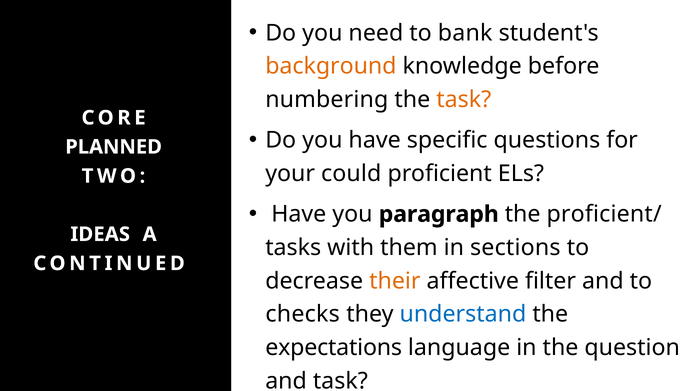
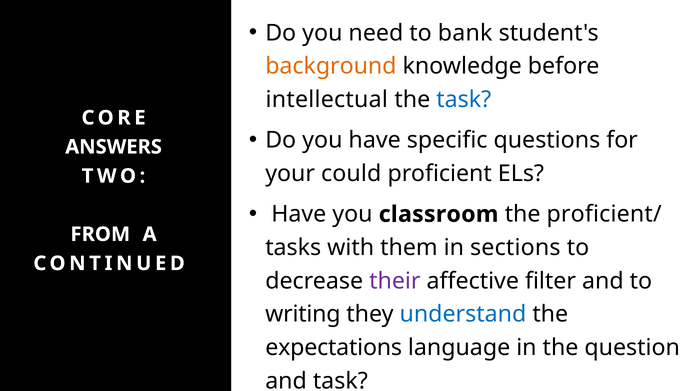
numbering: numbering -> intellectual (327, 100)
task colour: orange -> blue (464, 100)
PLANNED: PLANNED -> ANSWERS (114, 147)
paragraph: paragraph -> classroom (439, 214)
IDEAS: IDEAS -> FROM (100, 235)
their colour: orange -> purple (395, 281)
checks: checks -> writing (303, 315)
